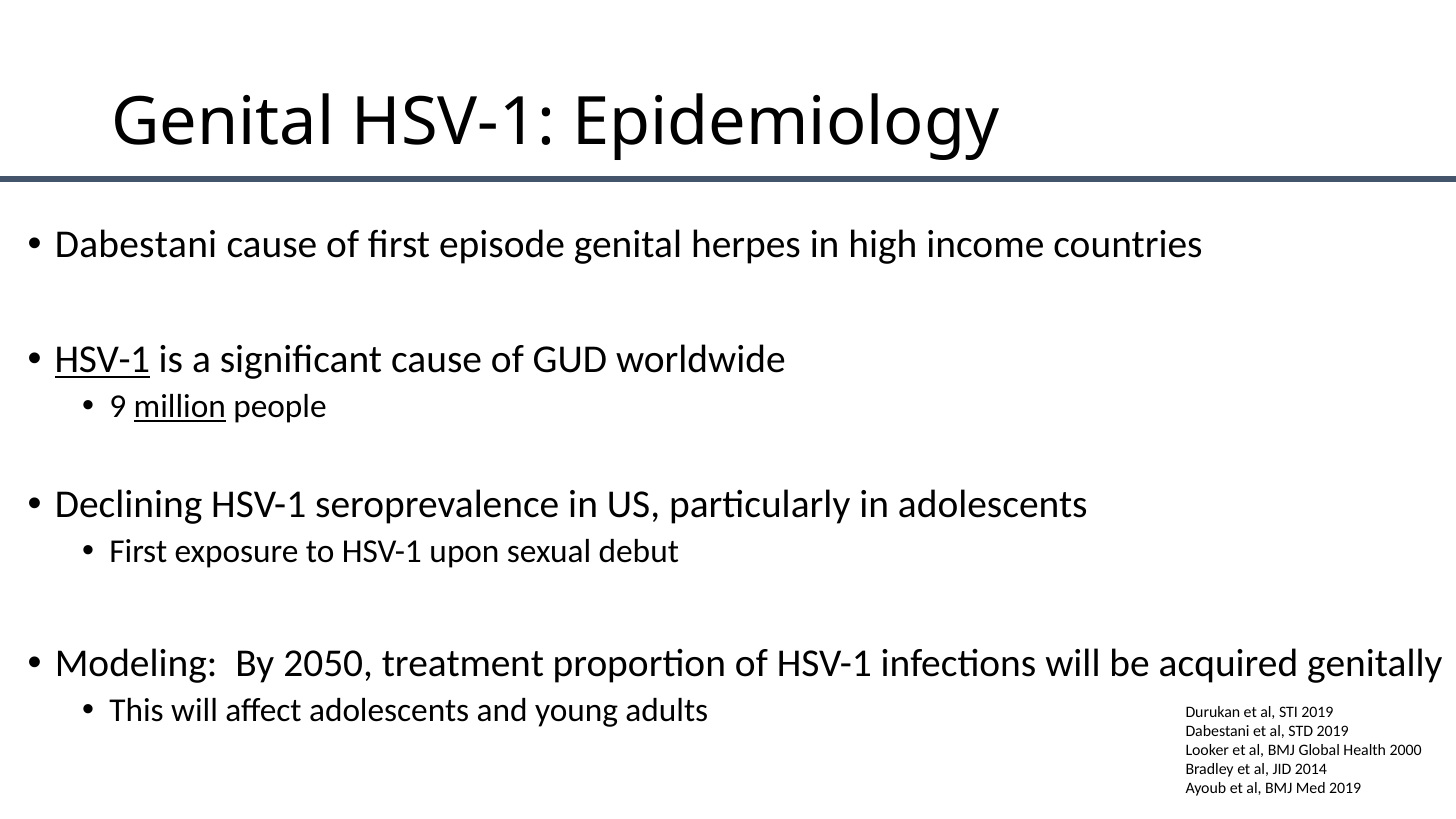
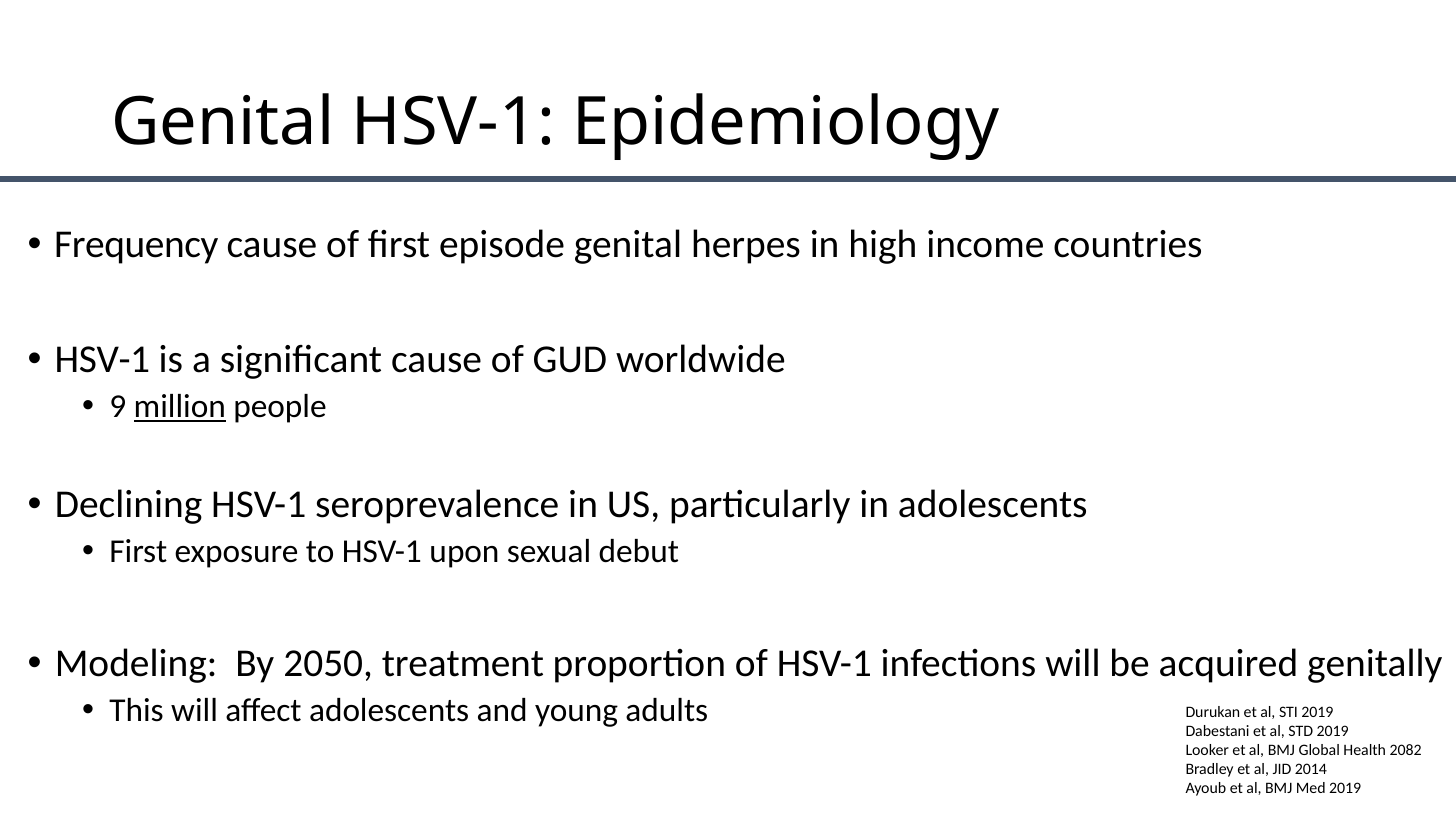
Dabestani: Dabestani -> Frequency (136, 245)
HSV-1 underline: present -> none (102, 360)
2000: 2000 -> 2082 (1406, 750)
